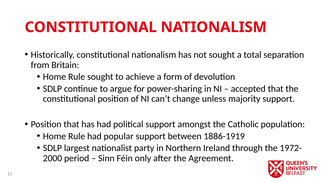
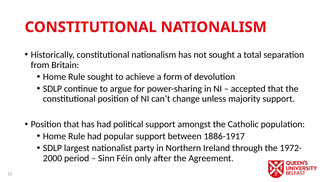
1886-1919: 1886-1919 -> 1886-1917 (224, 136)
